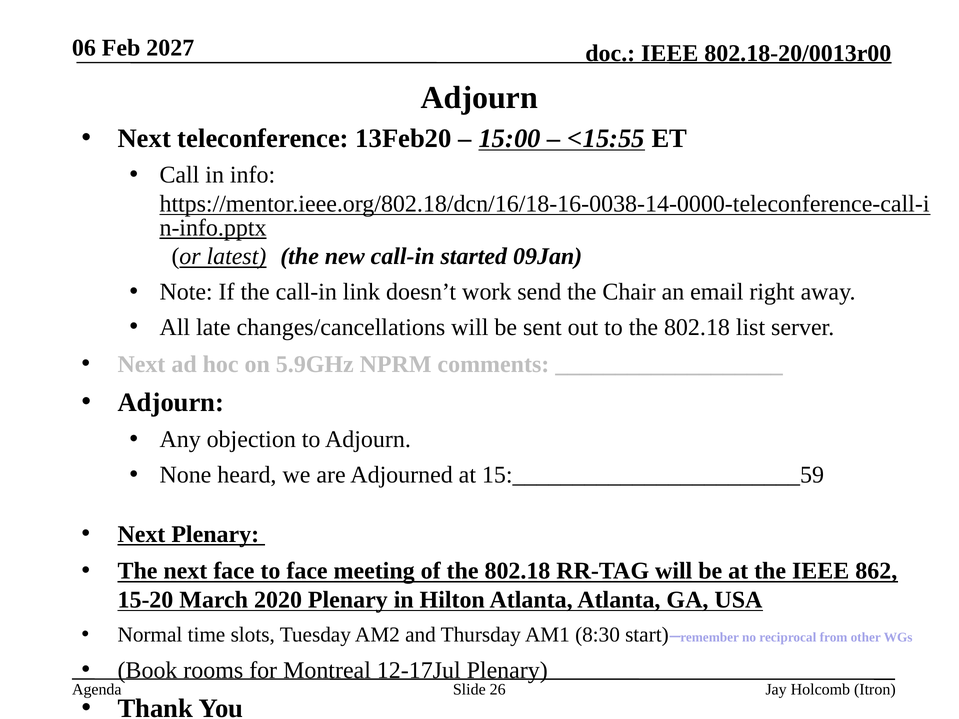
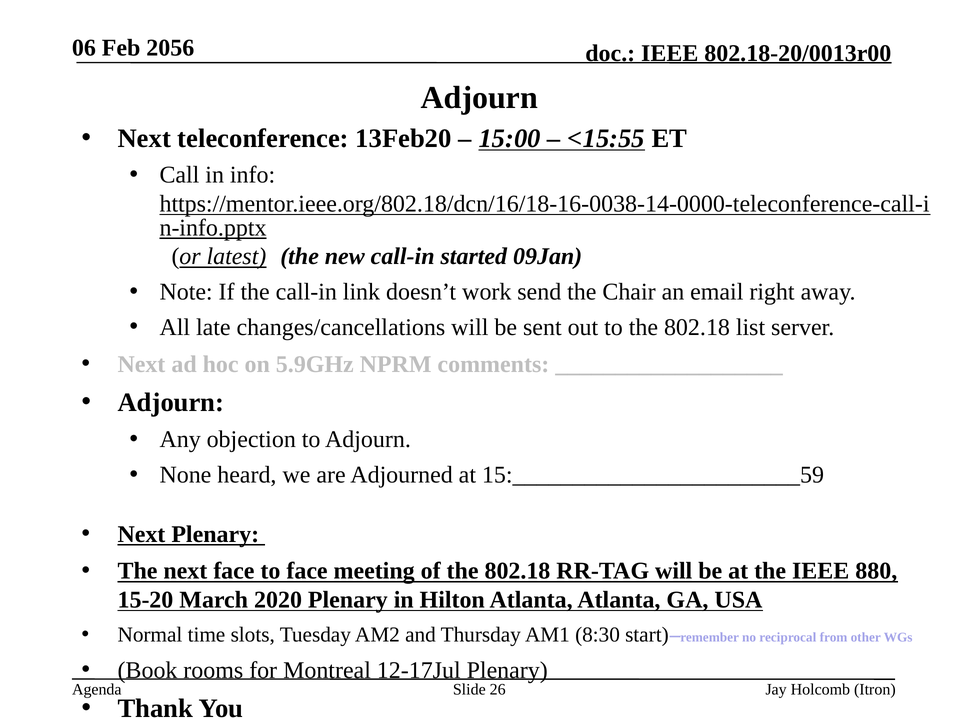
2027: 2027 -> 2056 (170, 48)
862: 862 -> 880 (876, 571)
